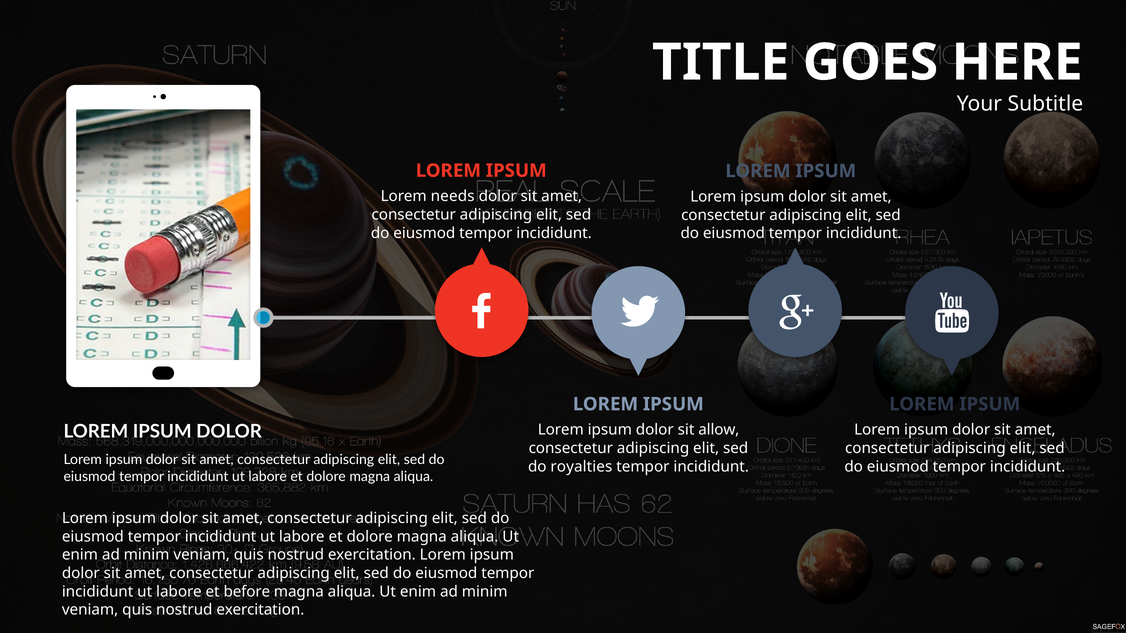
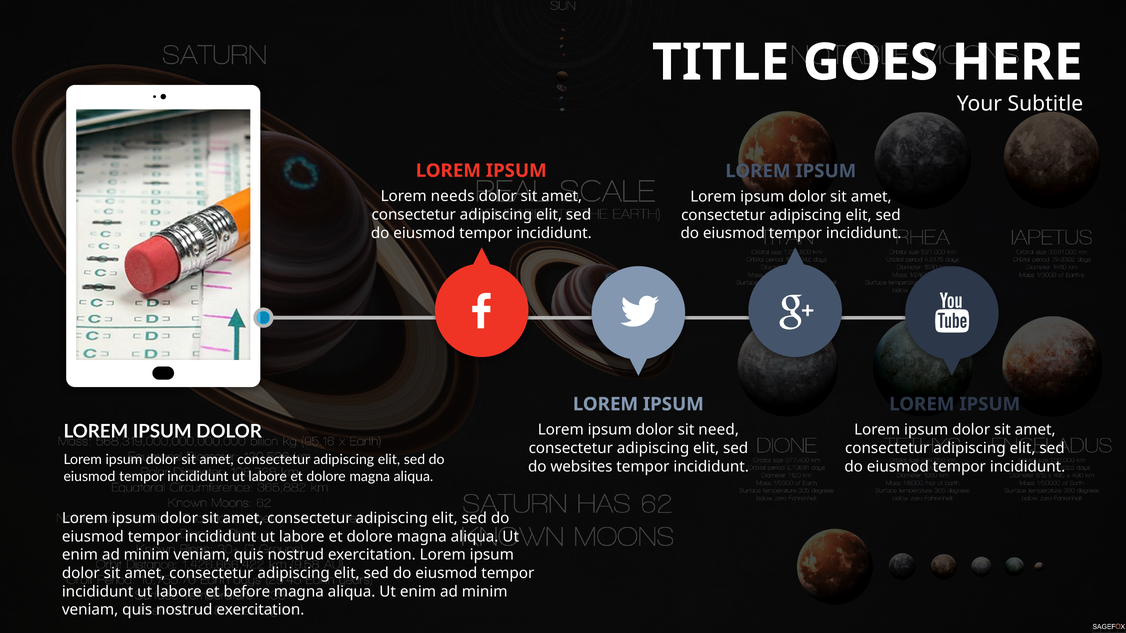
allow: allow -> need (719, 430)
royalties: royalties -> websites (581, 467)
